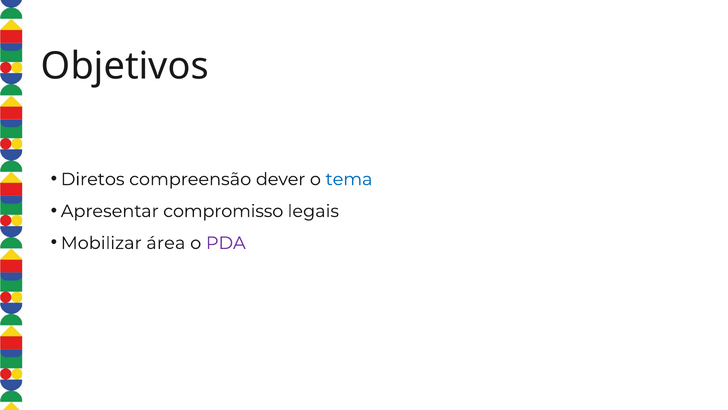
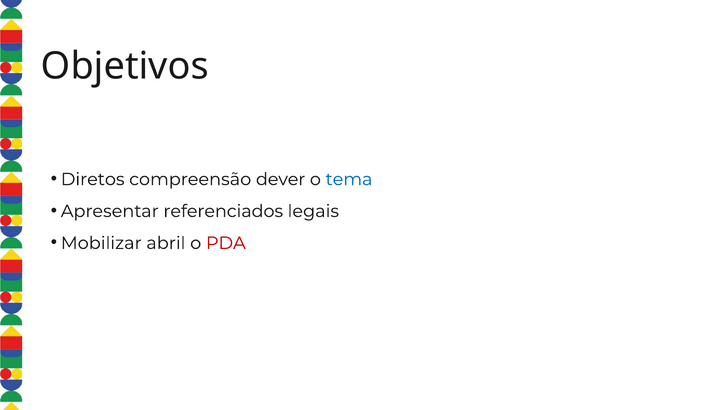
compromisso: compromisso -> referenciados (223, 211)
área: área -> abril (166, 243)
PDA colour: purple -> red (226, 243)
